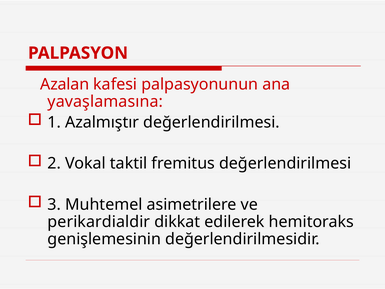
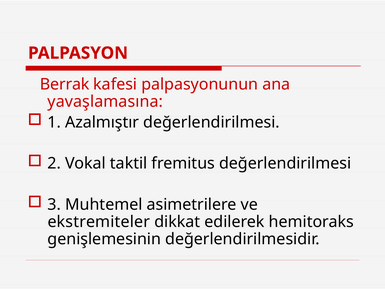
Azalan: Azalan -> Berrak (65, 84)
perikardialdir: perikardialdir -> ekstremiteler (99, 222)
